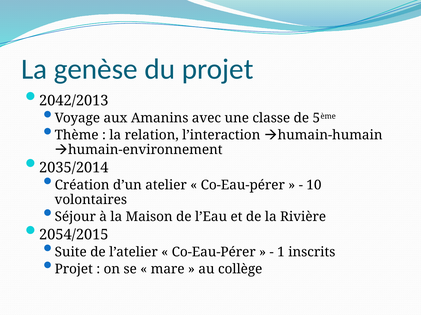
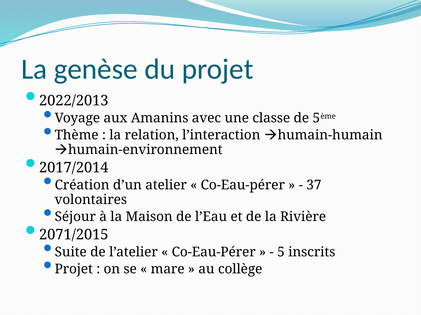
2042/2013: 2042/2013 -> 2022/2013 (74, 101)
2035/2014: 2035/2014 -> 2017/2014 (74, 168)
10: 10 -> 37 (314, 186)
2054/2015: 2054/2015 -> 2071/2015 (74, 235)
1: 1 -> 5 (281, 253)
